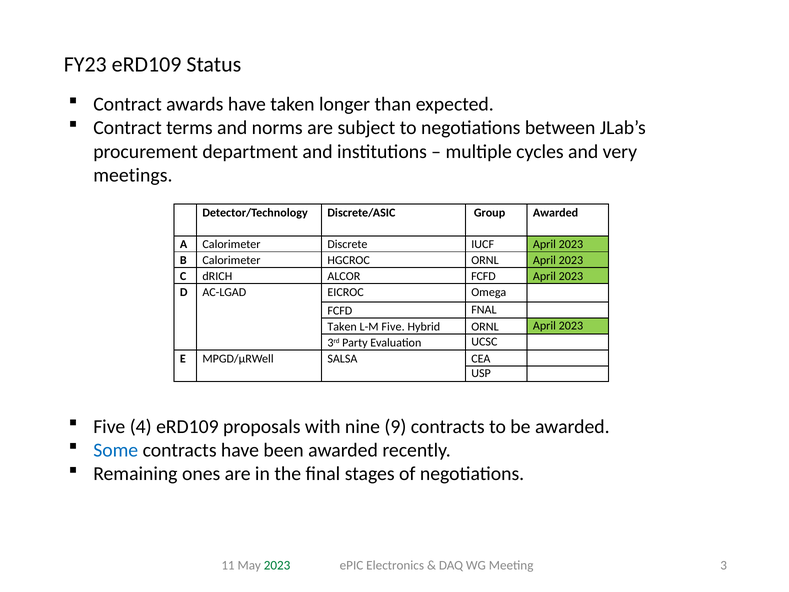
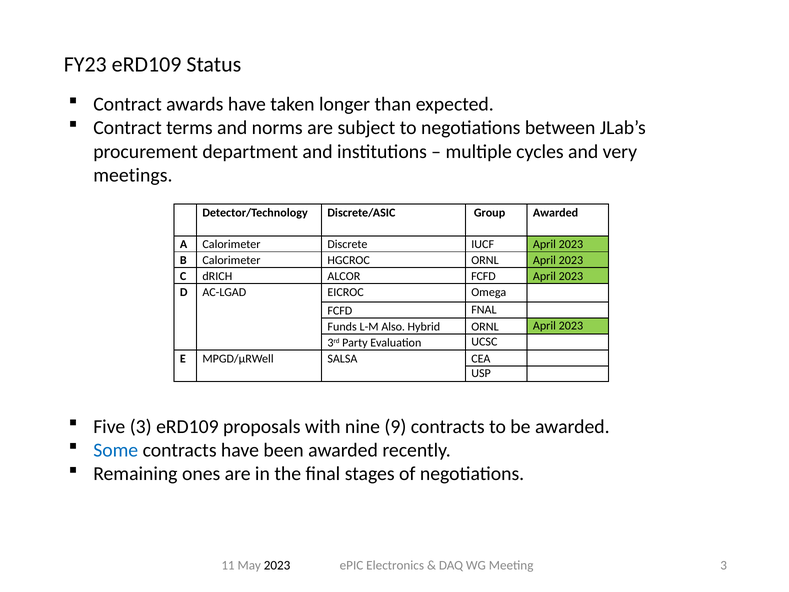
Taken: Taken -> Funds (342, 327)
L-M Five: Five -> Also (393, 327)
Five 4: 4 -> 3 (141, 426)
2023 colour: green -> black (277, 565)
